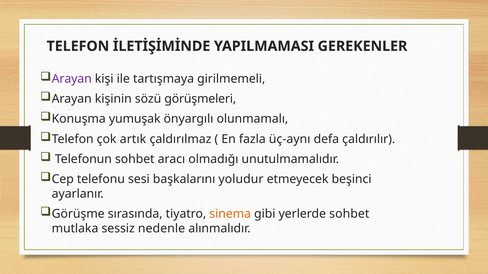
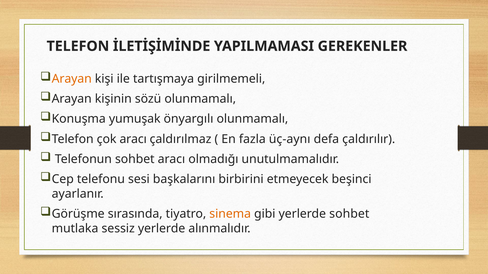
Arayan colour: purple -> orange (72, 79)
sözü görüşmeleri: görüşmeleri -> olunmamalı (200, 99)
çok artık: artık -> aracı (133, 139)
yoludur: yoludur -> birbirini (241, 180)
sessiz nedenle: nedenle -> yerlerde (162, 229)
